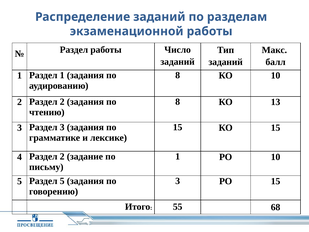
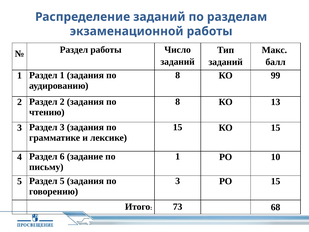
КО 10: 10 -> 99 (276, 76)
4 Раздел 2: 2 -> 6 (62, 156)
55: 55 -> 73 (178, 207)
